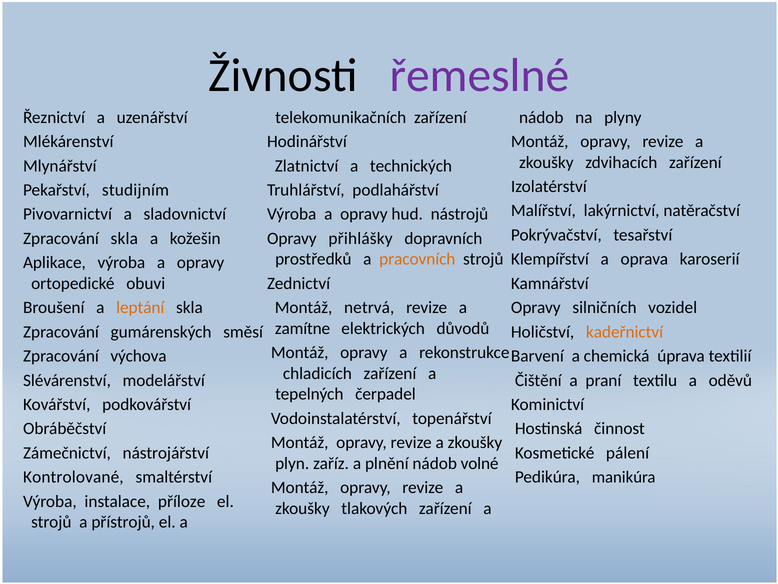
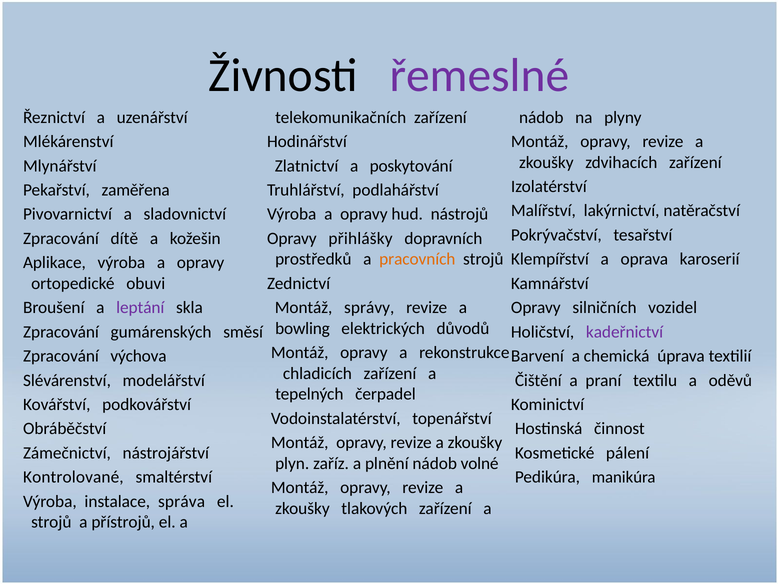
technických: technických -> poskytování (411, 166)
studijním: studijním -> zaměřena (136, 190)
Zpracování skla: skla -> dítě (124, 238)
leptání colour: orange -> purple (140, 307)
netrvá: netrvá -> správy (369, 307)
zamítne: zamítne -> bowling (303, 328)
kadeřnictví colour: orange -> purple (625, 332)
příloze: příloze -> správa (182, 501)
